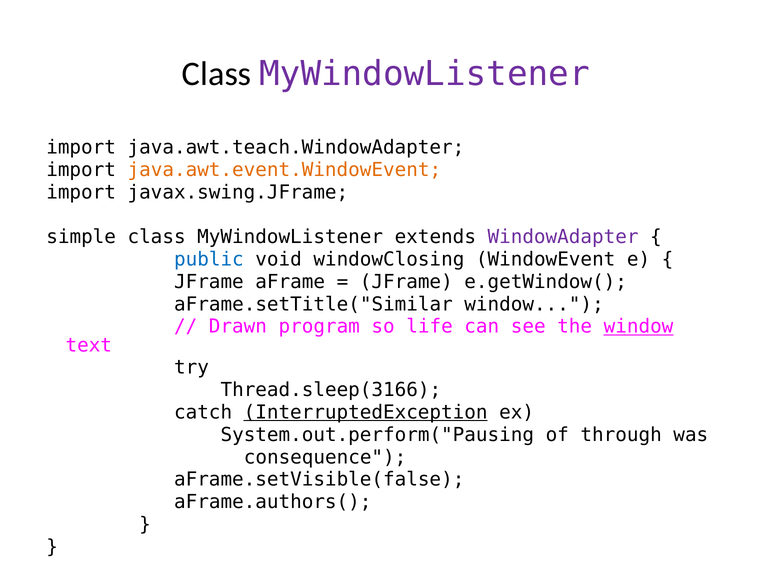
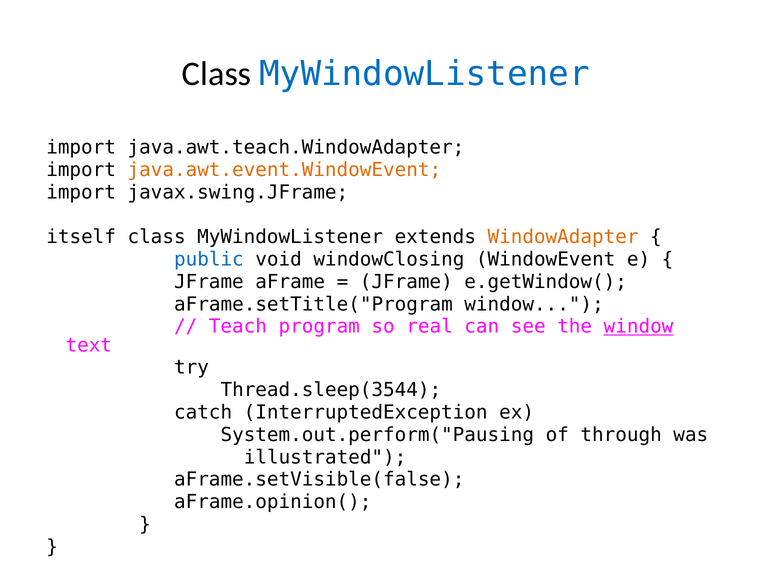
MyWindowListener colour: purple -> blue (424, 74)
simple: simple -> itself (81, 237)
WindowAdapter colour: purple -> orange (563, 237)
aFrame.setTitle("Similar: aFrame.setTitle("Similar -> aFrame.setTitle("Program (313, 304)
Drawn: Drawn -> Teach (238, 327)
life: life -> real (430, 327)
Thread.sleep(3166: Thread.sleep(3166 -> Thread.sleep(3544 (331, 390)
InterruptedException underline: present -> none (366, 412)
consequence: consequence -> illustrated (325, 457)
aFrame.authors(: aFrame.authors( -> aFrame.opinion( (273, 502)
